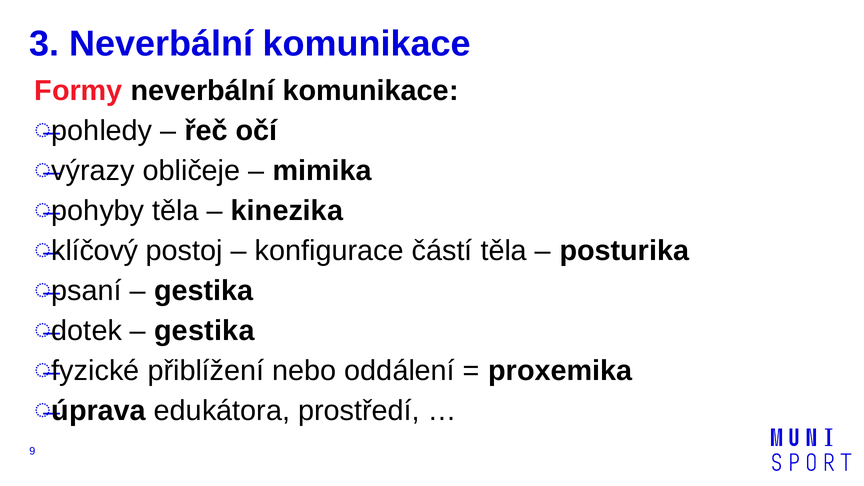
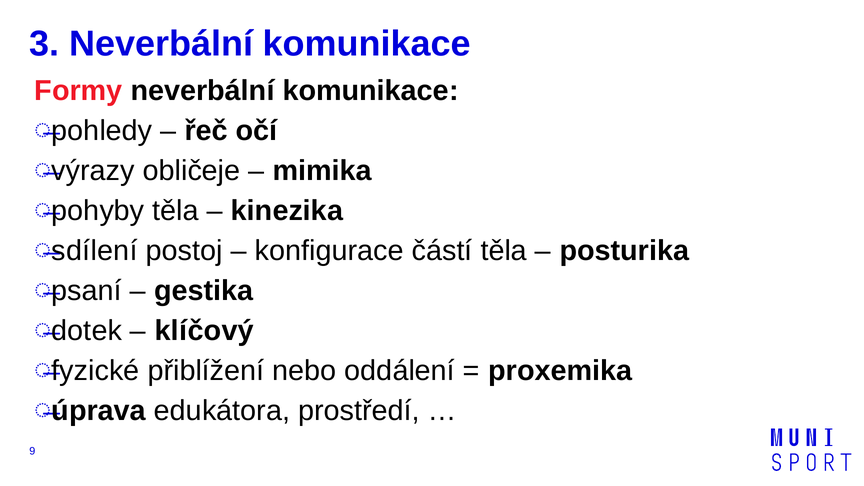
klíčový: klíčový -> sdílení (95, 251)
gestika: gestika -> klíčový (204, 331)
